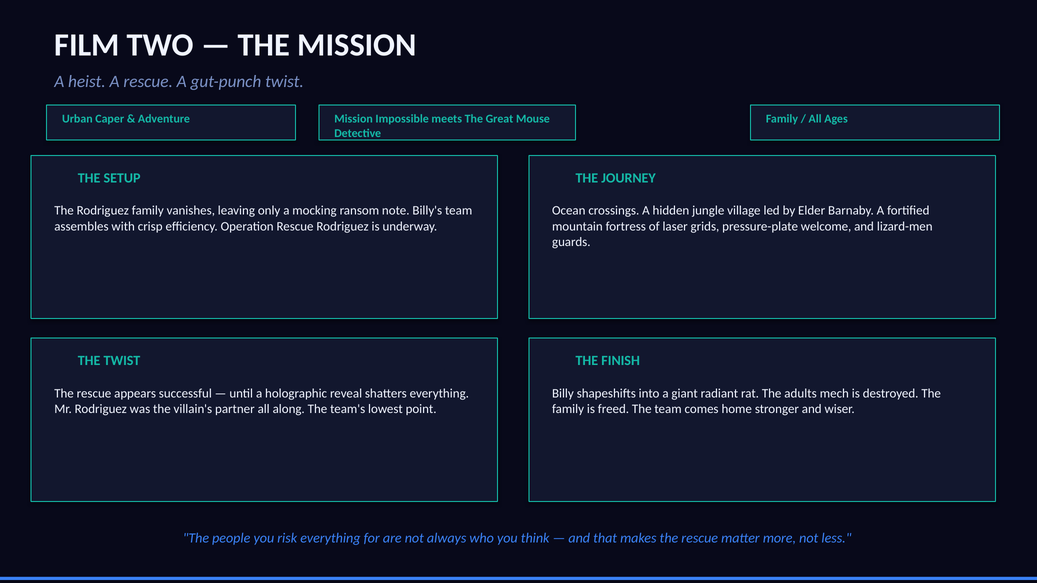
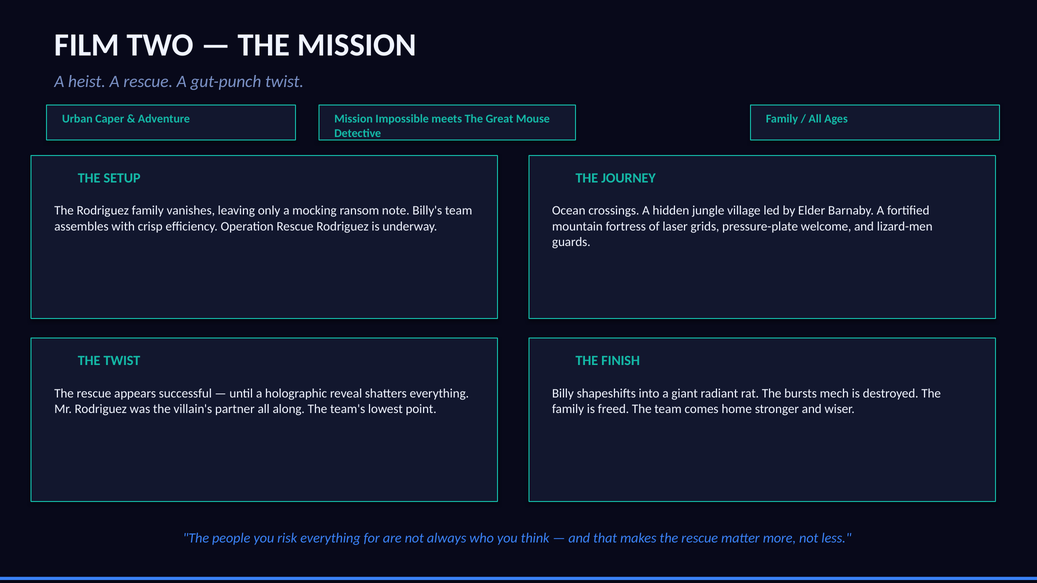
adults: adults -> bursts (801, 394)
